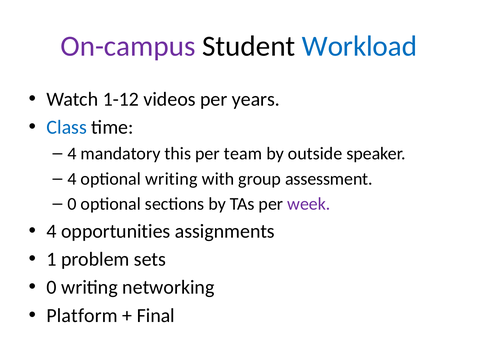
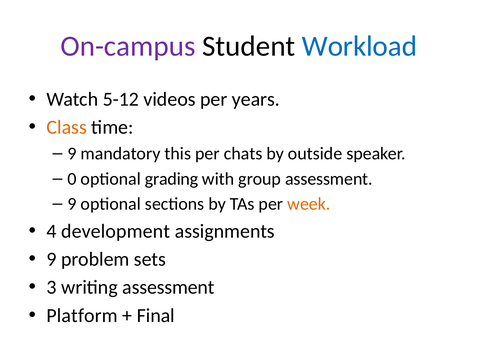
1-12: 1-12 -> 5-12 (121, 99)
Class colour: blue -> orange (67, 128)
4: 4 -> 9 (72, 154)
team: team -> chats (243, 154)
4: 4 -> 0 (72, 179)
optional writing: writing -> grading (172, 179)
0: 0 -> 9 (72, 204)
week colour: purple -> orange (309, 204)
opportunities: opportunities -> development (116, 231)
1: 1 -> 9 (52, 260)
0: 0 -> 3 (52, 288)
writing networking: networking -> assessment (168, 288)
